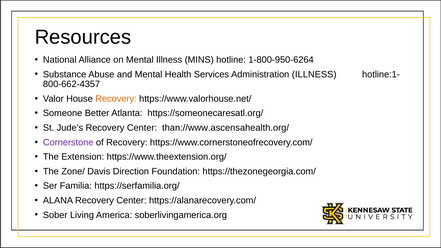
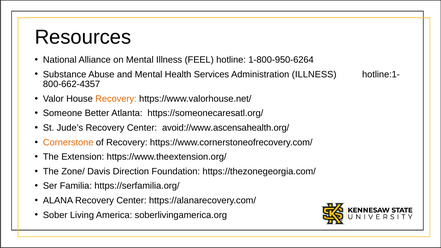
MINS: MINS -> FEEL (199, 60)
than://www.ascensahealth.org/: than://www.ascensahealth.org/ -> avoid://www.ascensahealth.org/ (226, 128)
Cornerstone colour: purple -> orange (68, 142)
